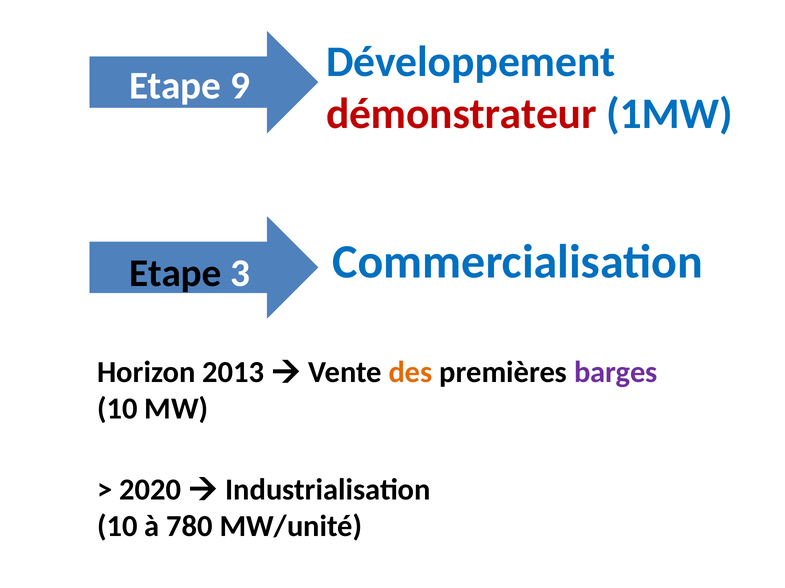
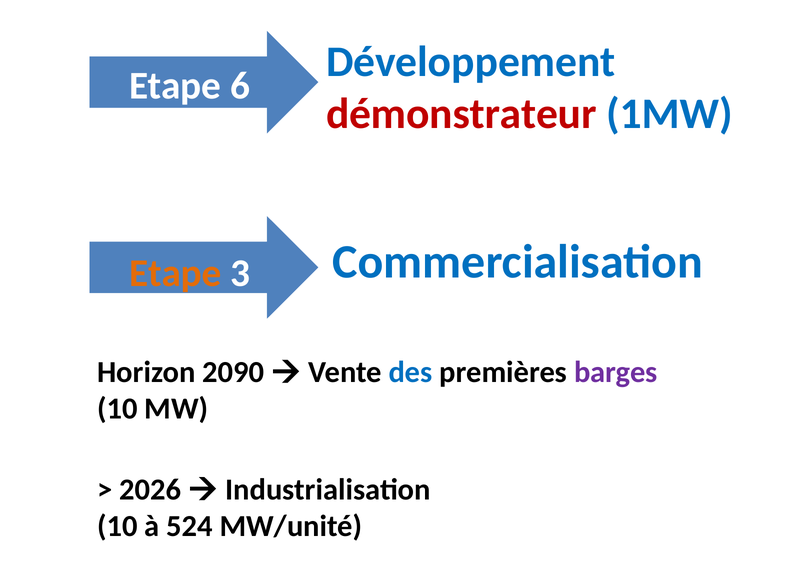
9: 9 -> 6 (240, 86)
Etape colour: black -> orange (175, 274)
2013: 2013 -> 2090 (233, 373)
des colour: orange -> blue (411, 373)
2020: 2020 -> 2026 (150, 490)
780: 780 -> 524 (190, 527)
